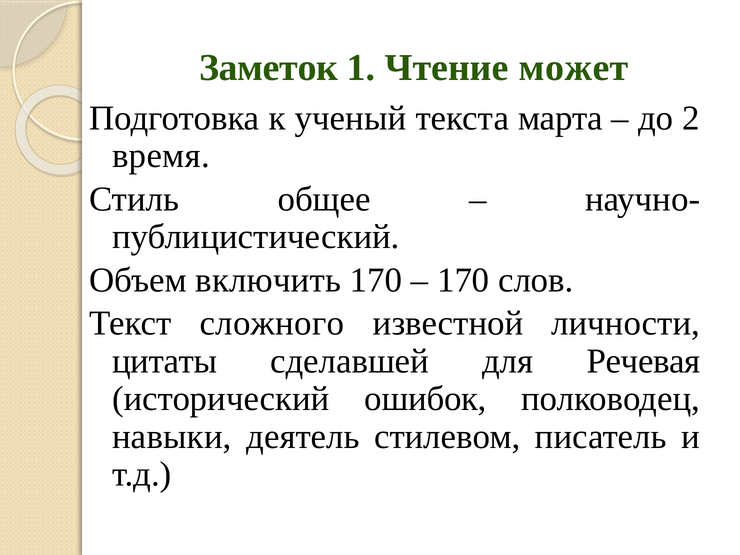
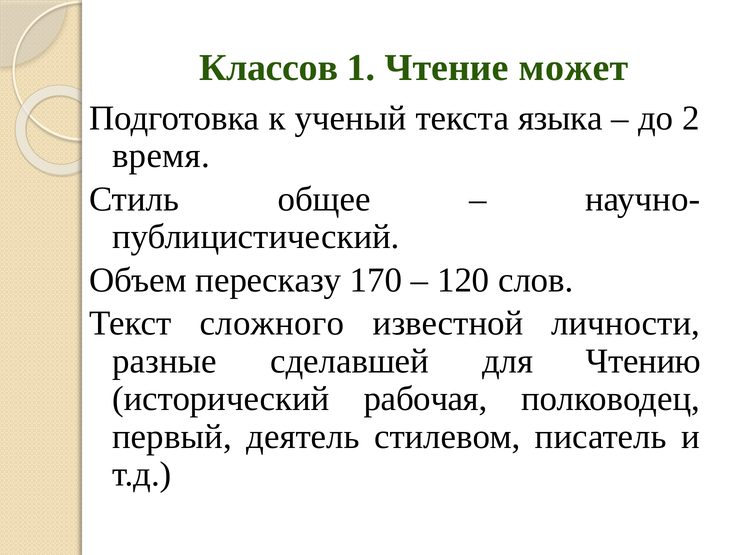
Заметок: Заметок -> Классов (269, 68)
марта: марта -> языка (560, 118)
включить: включить -> пересказу (268, 280)
170: 170 -> 120 (463, 280)
цитаты: цитаты -> разные (164, 361)
Речевая: Речевая -> Чтению (644, 361)
ошибок: ошибок -> рабочая (426, 399)
навыки: навыки -> первый (172, 436)
